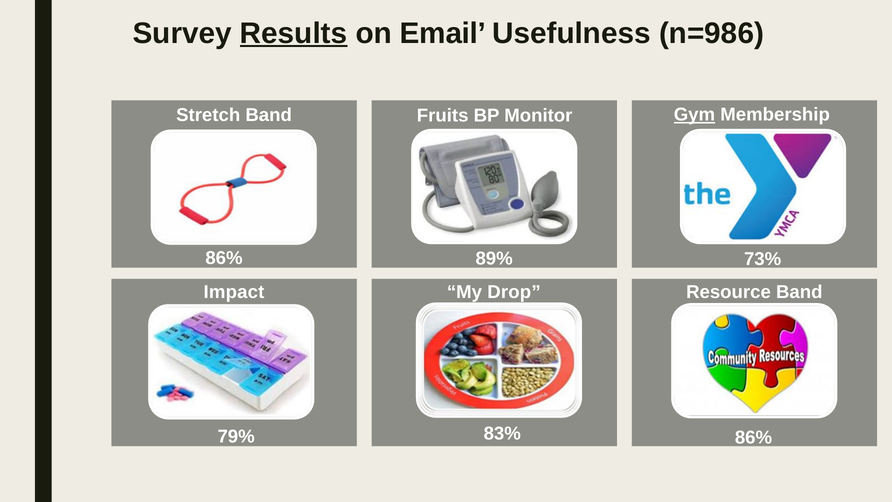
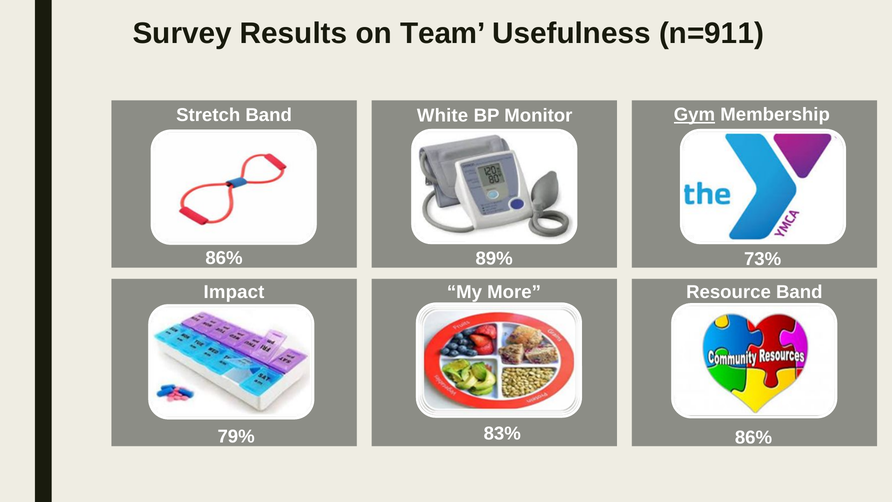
Results underline: present -> none (294, 33)
Email: Email -> Team (443, 33)
n=986: n=986 -> n=911 (711, 33)
Fruits: Fruits -> White (443, 115)
Drop: Drop -> More (514, 292)
